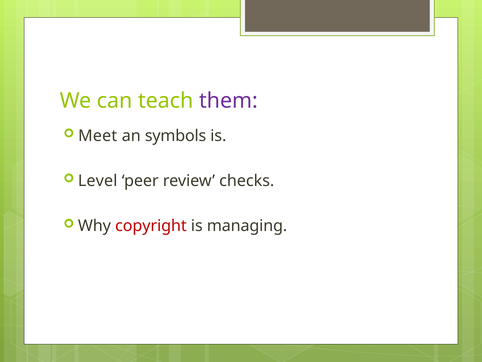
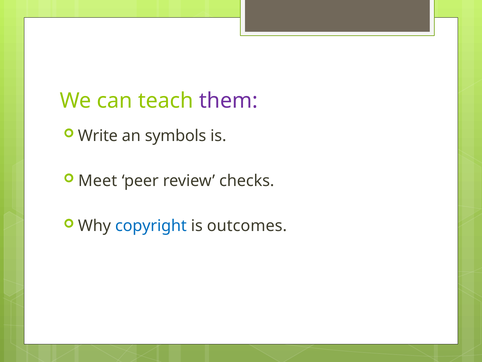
Meet: Meet -> Write (98, 136)
Level: Level -> Meet (98, 181)
copyright colour: red -> blue (151, 226)
managing: managing -> outcomes (247, 226)
